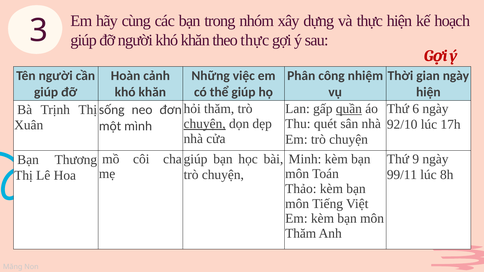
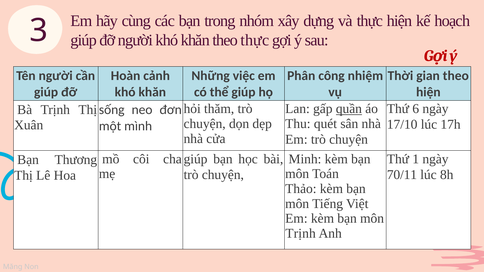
gian ngày: ngày -> theo (456, 76)
chuyện underline: present -> none (205, 124)
92/10: 92/10 -> 17/10 (402, 125)
9: 9 -> 1 (416, 159)
99/11: 99/11 -> 70/11 (402, 175)
Thăm: Thăm -> Trịnh (301, 234)
